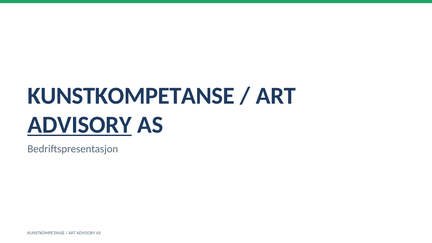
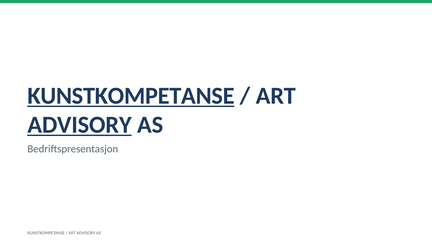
KUNSTKOMPETANSE underline: none -> present (131, 96)
